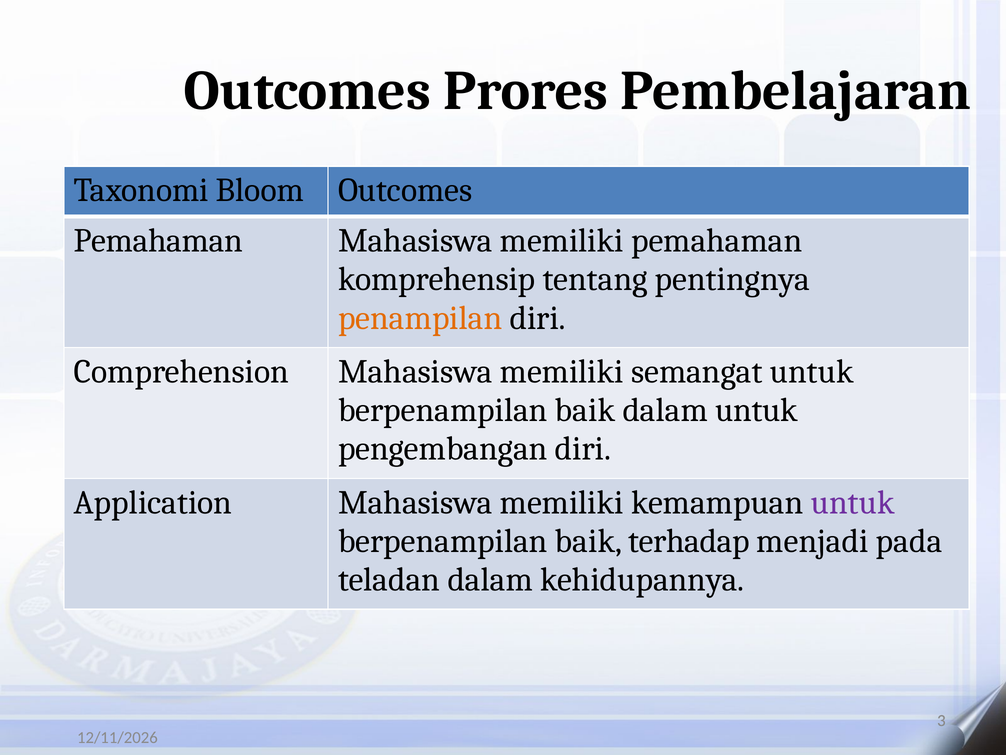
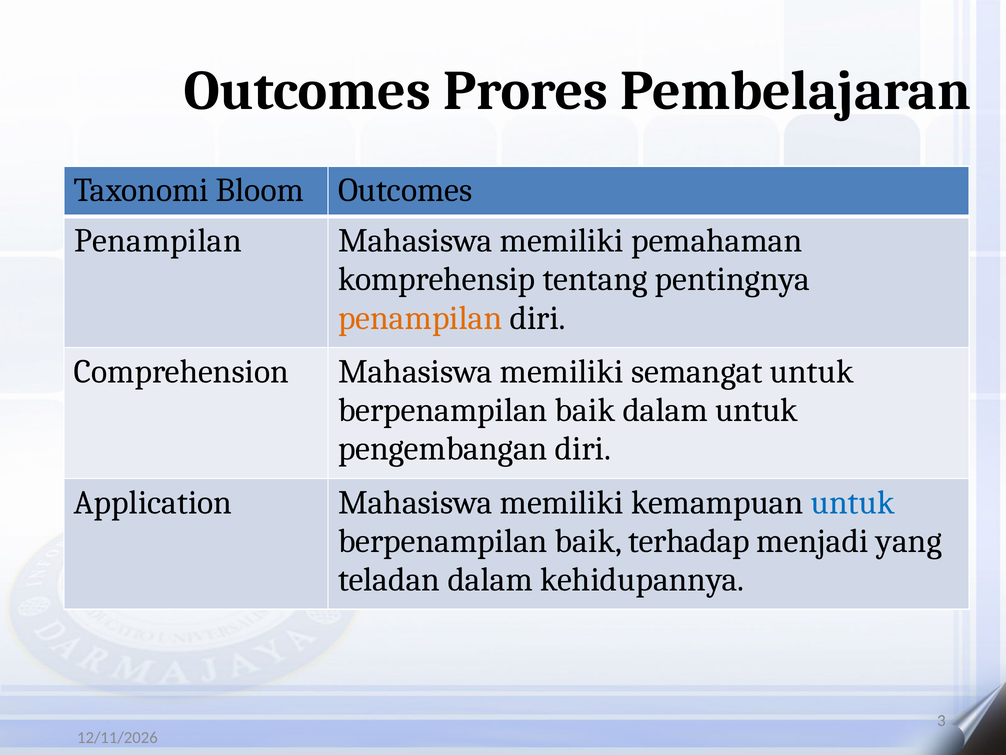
Pemahaman: Pemahaman -> Penampilan (158, 241)
untuk colour: purple -> blue (853, 502)
pada: pada -> yang (909, 541)
